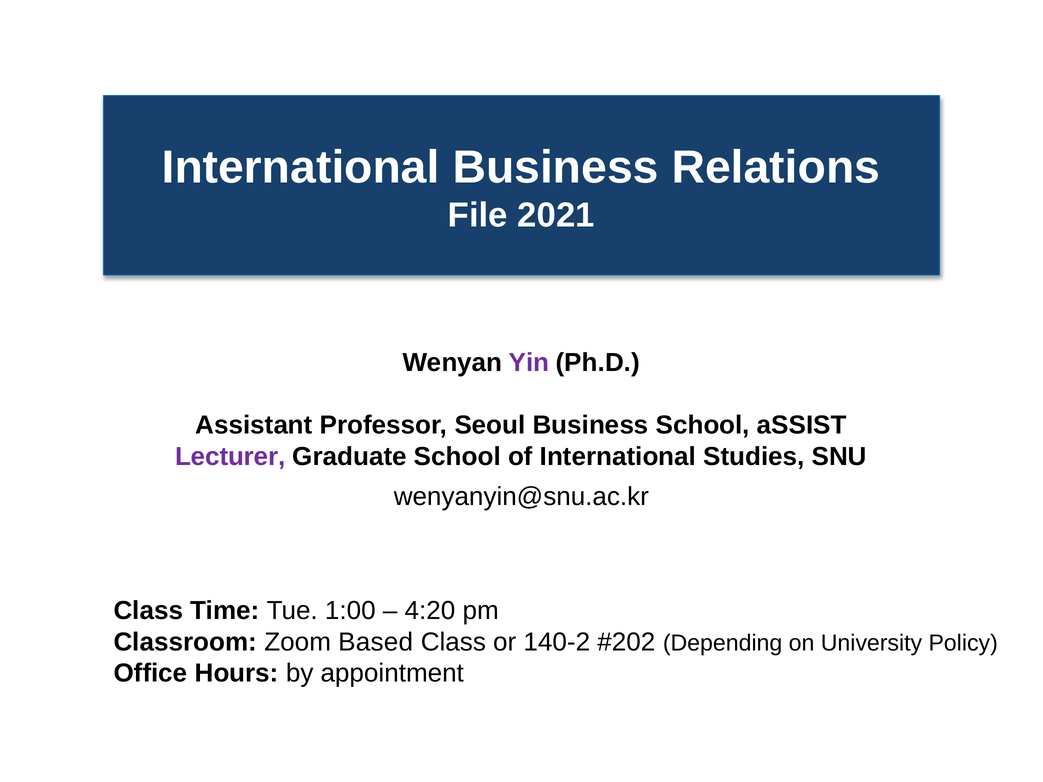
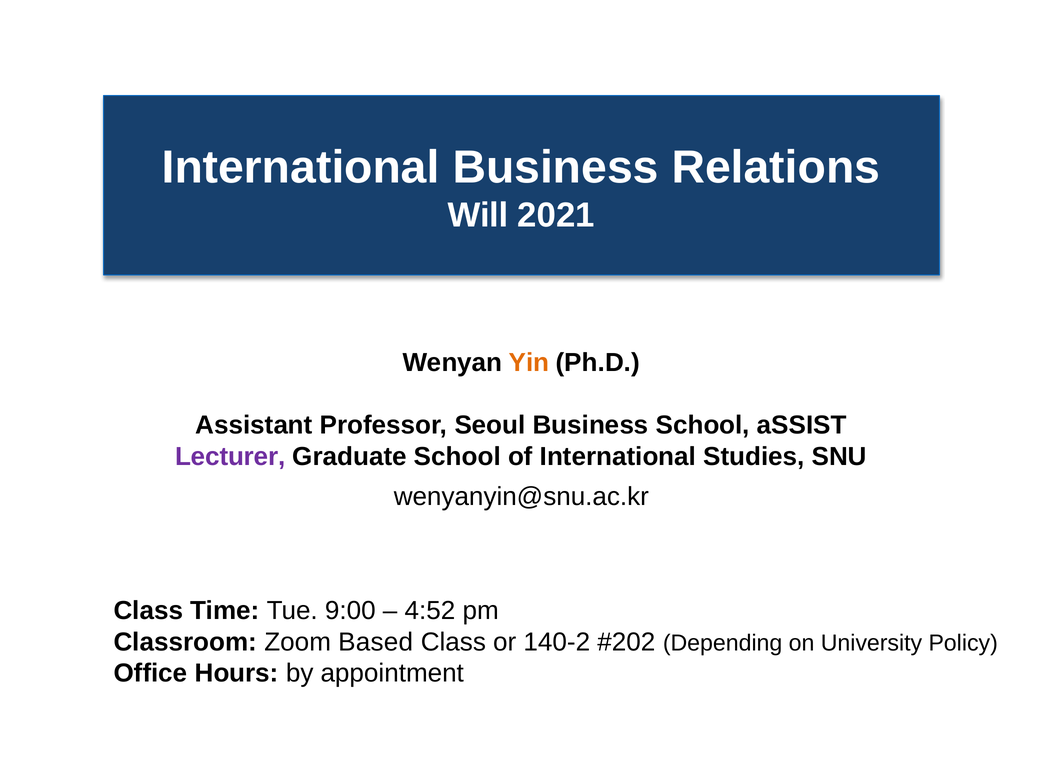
File: File -> Will (478, 216)
Yin colour: purple -> orange (529, 363)
1:00: 1:00 -> 9:00 (350, 611)
4:20: 4:20 -> 4:52 (430, 611)
